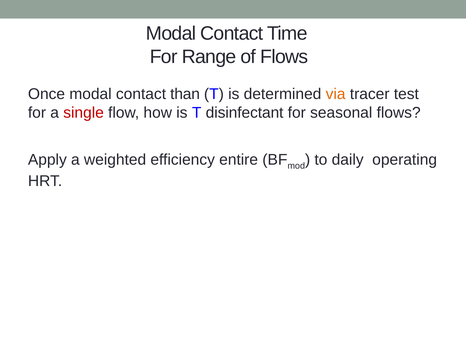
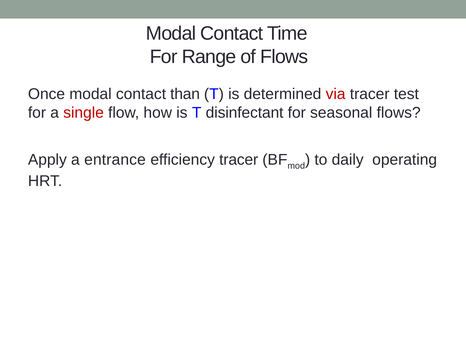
via colour: orange -> red (336, 94)
weighted: weighted -> entrance (115, 160)
efficiency entire: entire -> tracer (239, 160)
